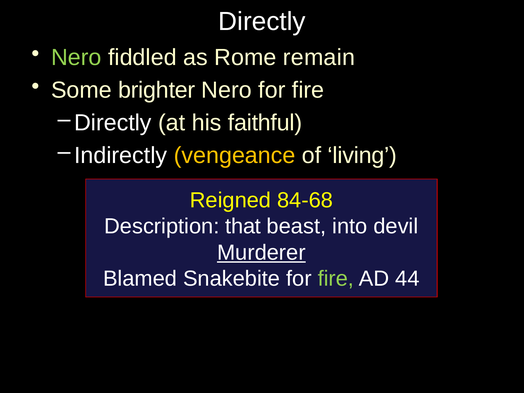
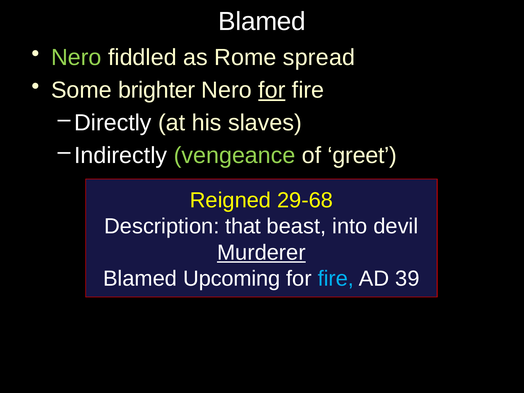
Directly: Directly -> Blamed (262, 21)
remain: remain -> spread (319, 58)
for underline: none -> present (272, 90)
faithful: faithful -> slaves (265, 123)
vengeance colour: yellow -> light green (235, 155)
living: living -> greet (362, 155)
84-68: 84-68 -> 29-68 (305, 200)
Snakebite: Snakebite -> Upcoming (232, 279)
fire colour: light green -> light blue (336, 279)
44: 44 -> 39 (407, 279)
